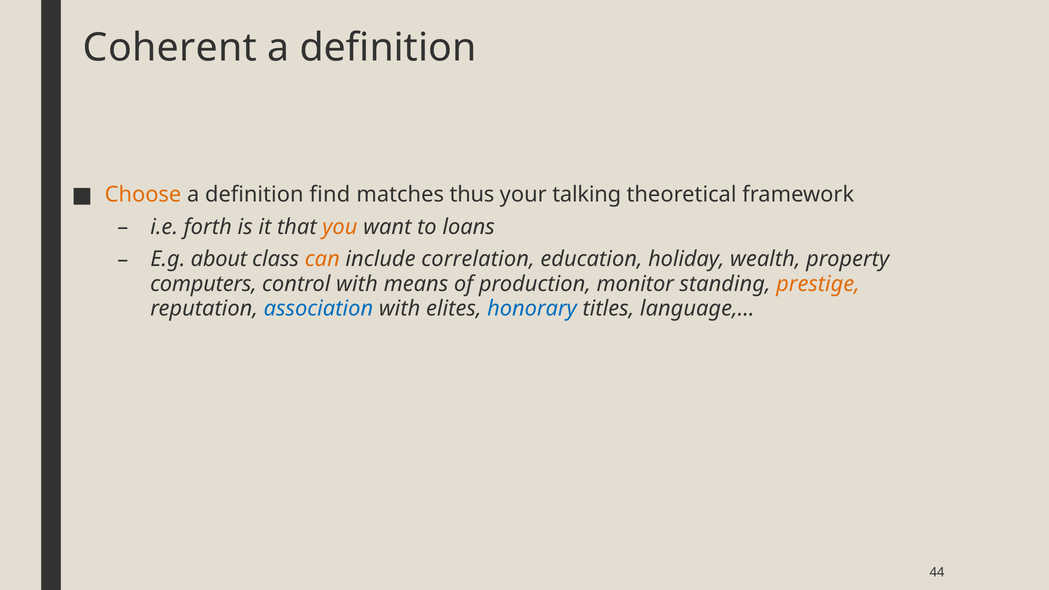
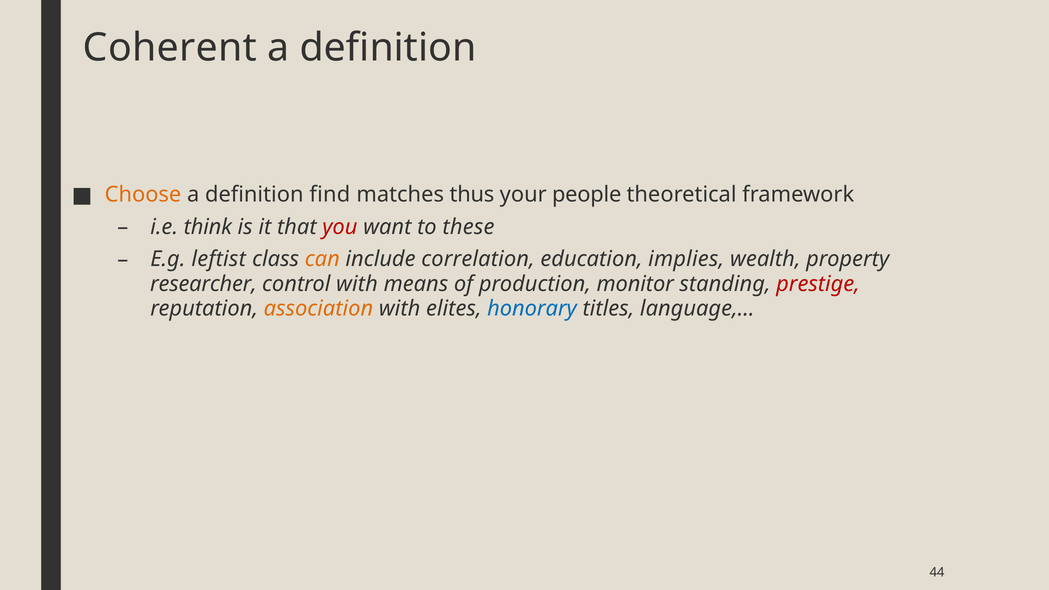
talking: talking -> people (587, 195)
forth: forth -> think (208, 227)
you colour: orange -> red (340, 227)
loans: loans -> these (468, 227)
about: about -> leftist (219, 259)
holiday: holiday -> implies (686, 259)
computers: computers -> researcher (203, 284)
prestige colour: orange -> red (818, 284)
association colour: blue -> orange (318, 309)
